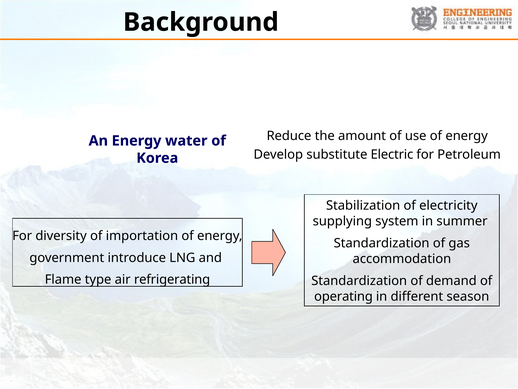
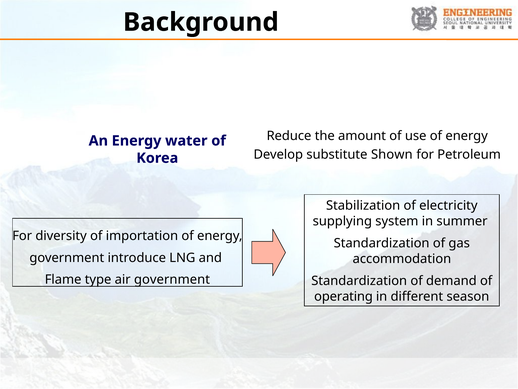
Electric: Electric -> Shown (392, 154)
air refrigerating: refrigerating -> government (172, 279)
